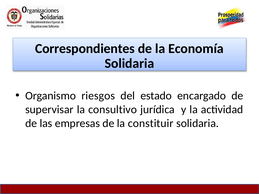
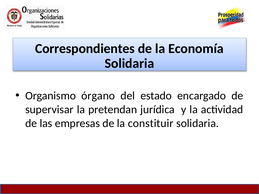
riesgos: riesgos -> órgano (98, 96)
consultivo: consultivo -> pretendan (113, 110)
